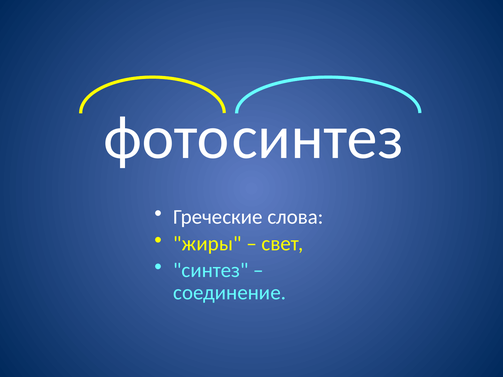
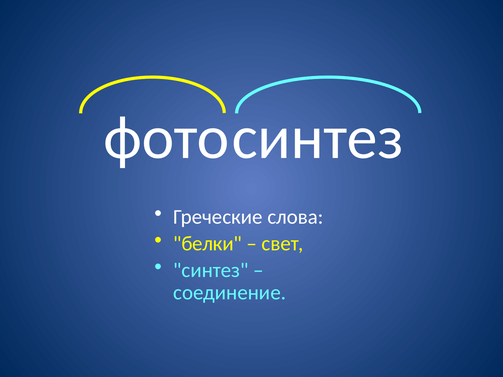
жиры: жиры -> белки (208, 244)
